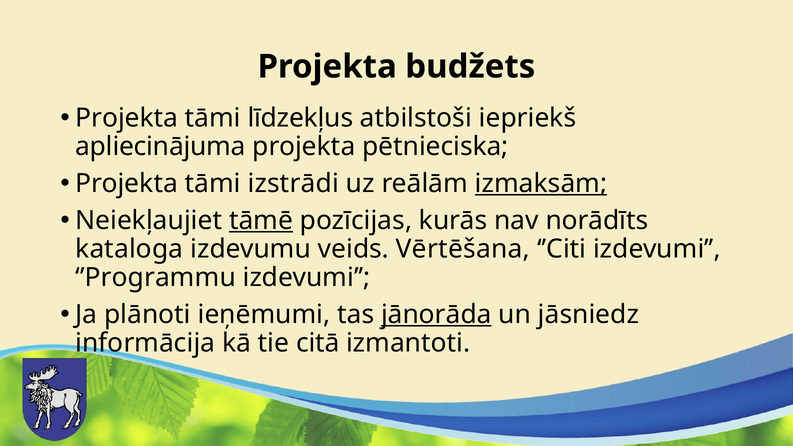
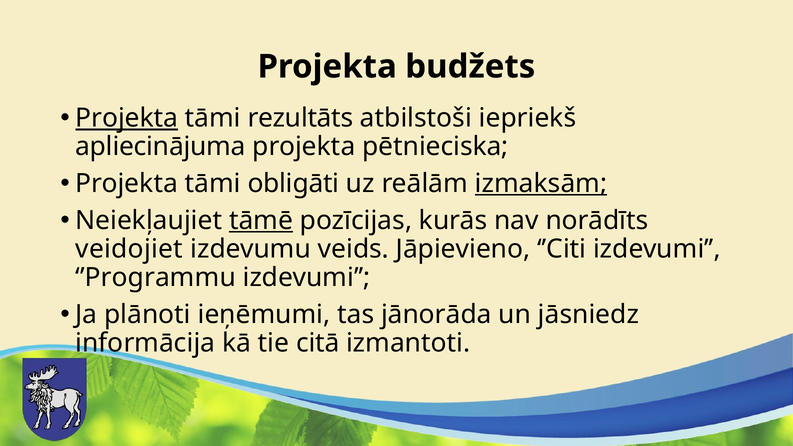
Projekta underline: none -> present (127, 118)
līdzekļus: līdzekļus -> rezultāts (300, 118)
izstrādi: izstrādi -> obligāti (293, 184)
kataloga: kataloga -> veidojiet (129, 249)
Vērtēšana: Vērtēšana -> Jāpievieno (463, 249)
jānorāda underline: present -> none (436, 314)
